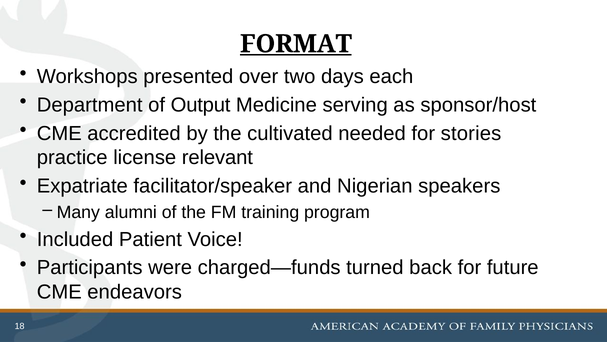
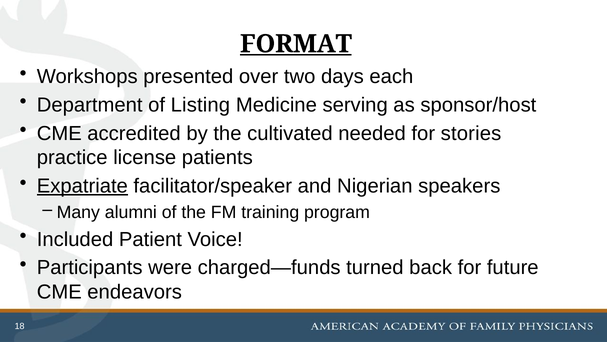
Output: Output -> Listing (200, 105)
relevant: relevant -> patients (217, 158)
Expatriate underline: none -> present (82, 186)
